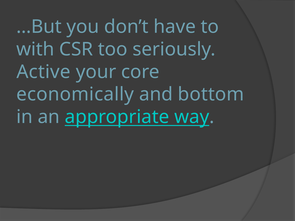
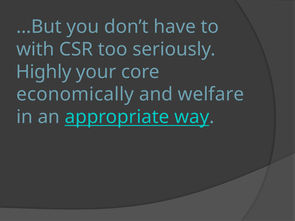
Active: Active -> Highly (44, 72)
bottom: bottom -> welfare (211, 94)
